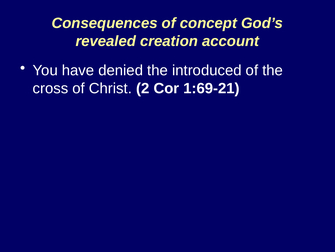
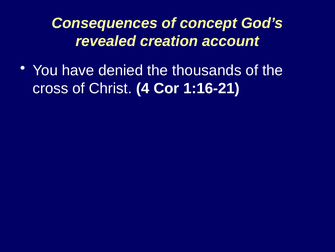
introduced: introduced -> thousands (207, 70)
2: 2 -> 4 (143, 88)
1:69-21: 1:69-21 -> 1:16-21 (211, 88)
